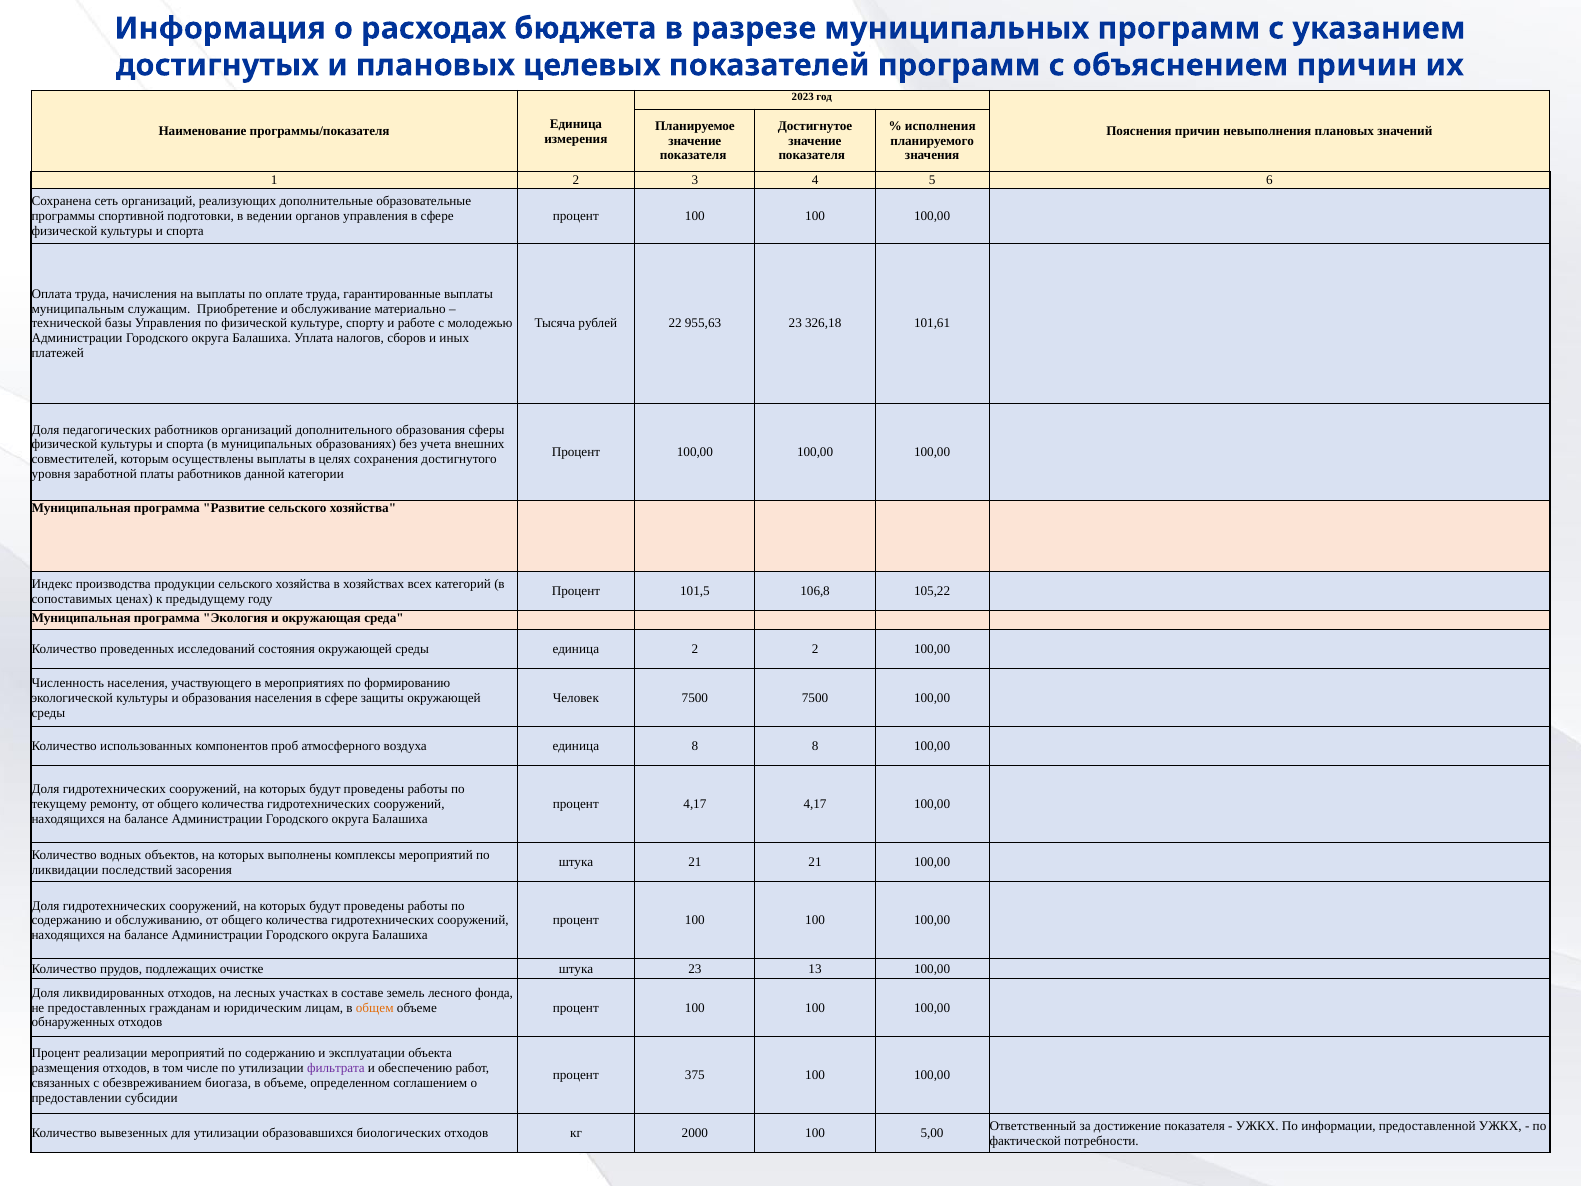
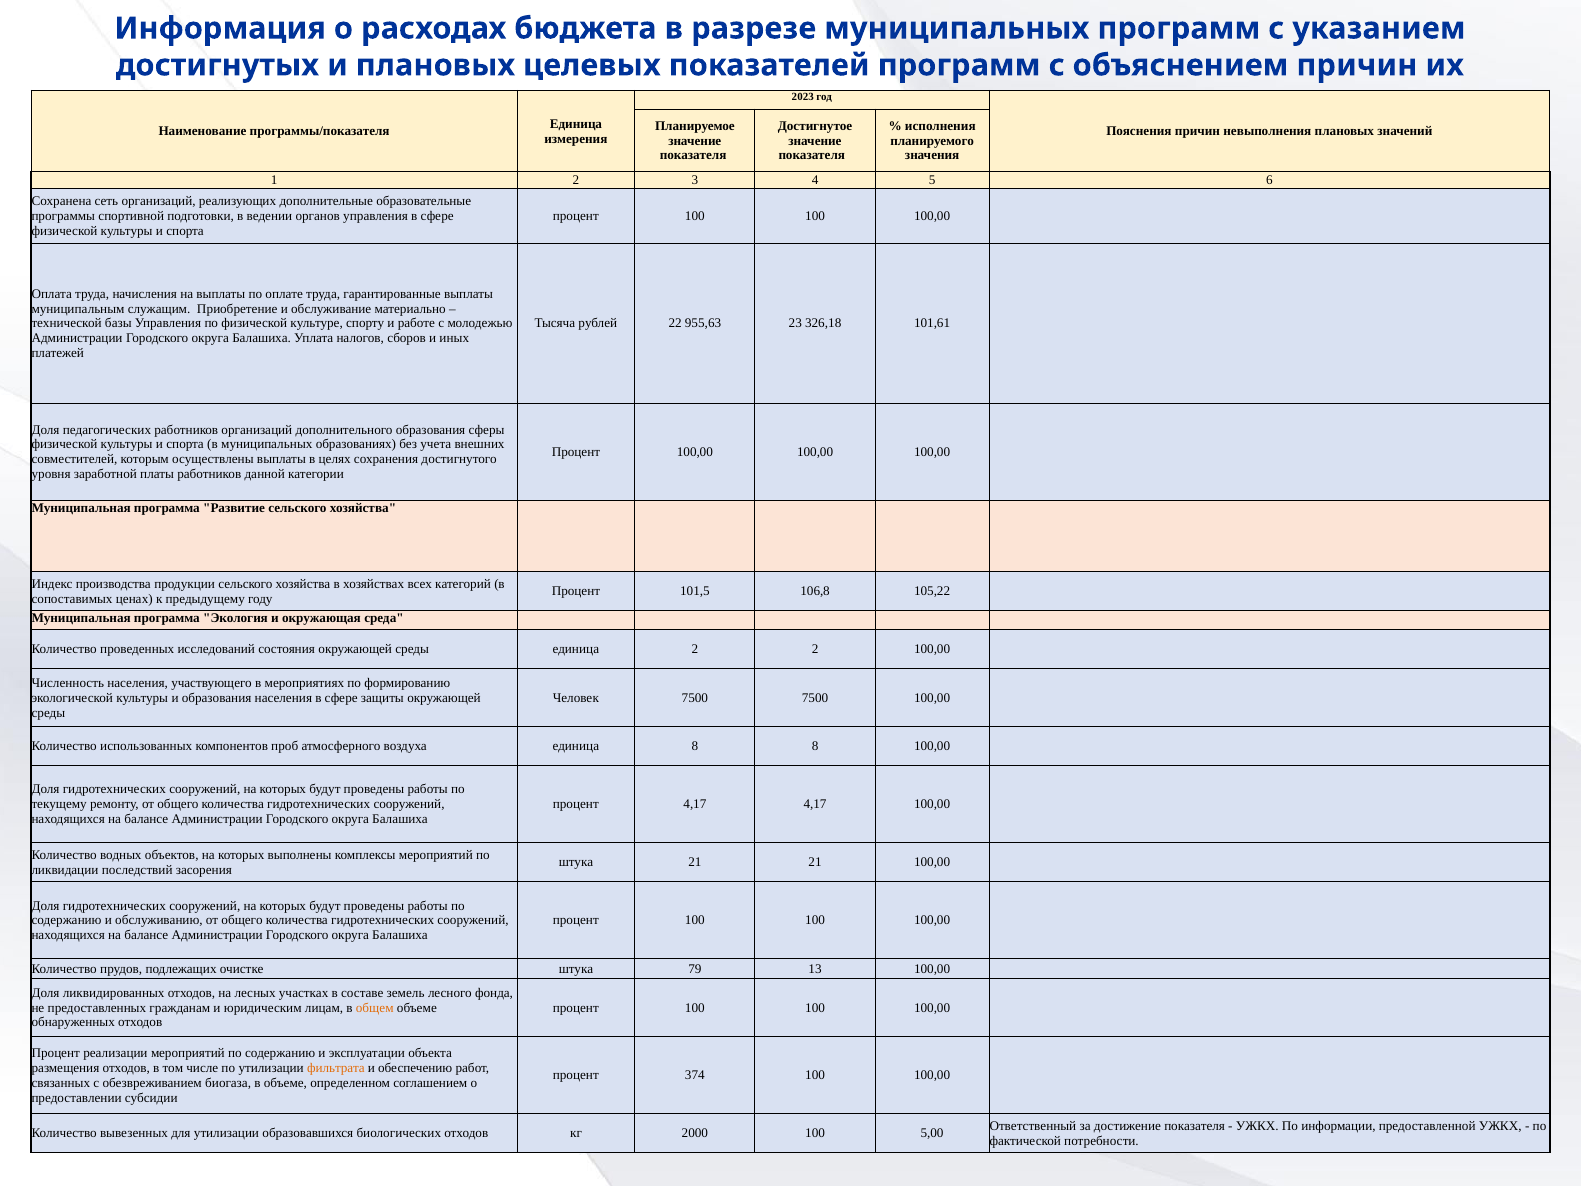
штука 23: 23 -> 79 (695, 969)
фильтрата colour: purple -> orange (336, 1068)
375: 375 -> 374 (695, 1075)
